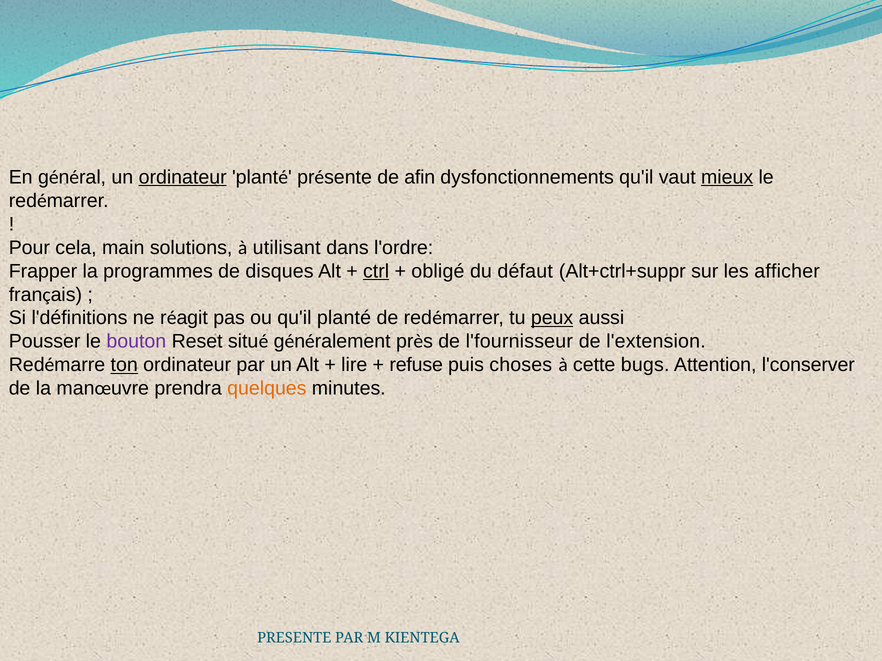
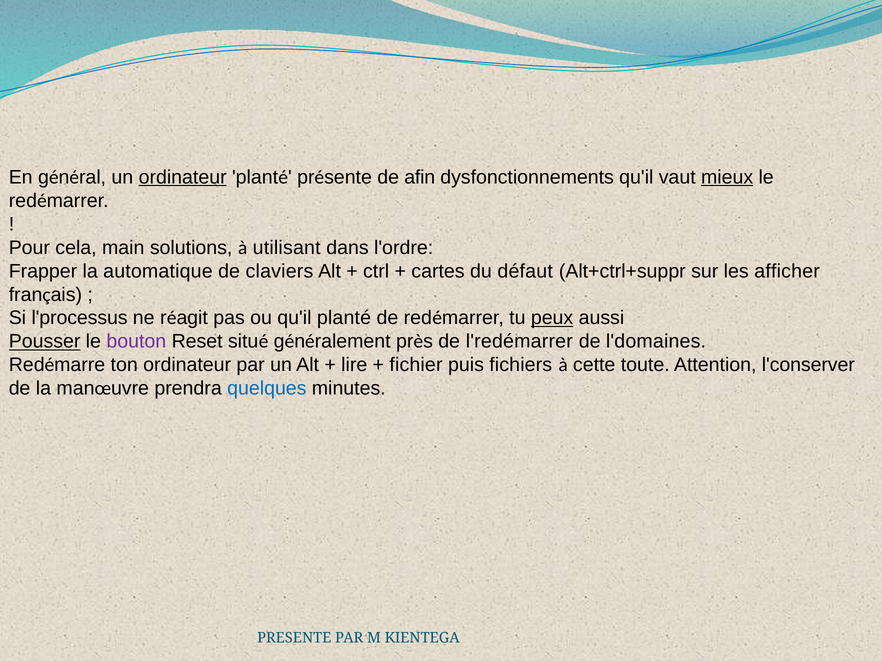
programmes: programmes -> automatique (158, 271)
disques: disques -> claviers (279, 271)
ctrl underline: present -> none (376, 271)
obligé: obligé -> cartes (438, 271)
l'définitions: l'définitions -> l'processus (80, 318)
Pousser underline: none -> present (45, 342)
l'fournisseur: l'fournisseur -> l'redémarrer (519, 342)
l'extension: l'extension -> l'domaines (656, 342)
ton underline: present -> none (124, 365)
refuse: refuse -> fichier (416, 365)
choses: choses -> fichiers (521, 365)
bugs: bugs -> toute (645, 365)
quelques colour: orange -> blue (267, 389)
